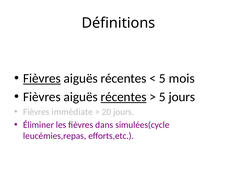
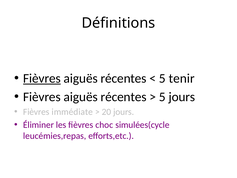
mois: mois -> tenir (182, 78)
récentes underline: present -> none (124, 97)
dans: dans -> choc (104, 125)
